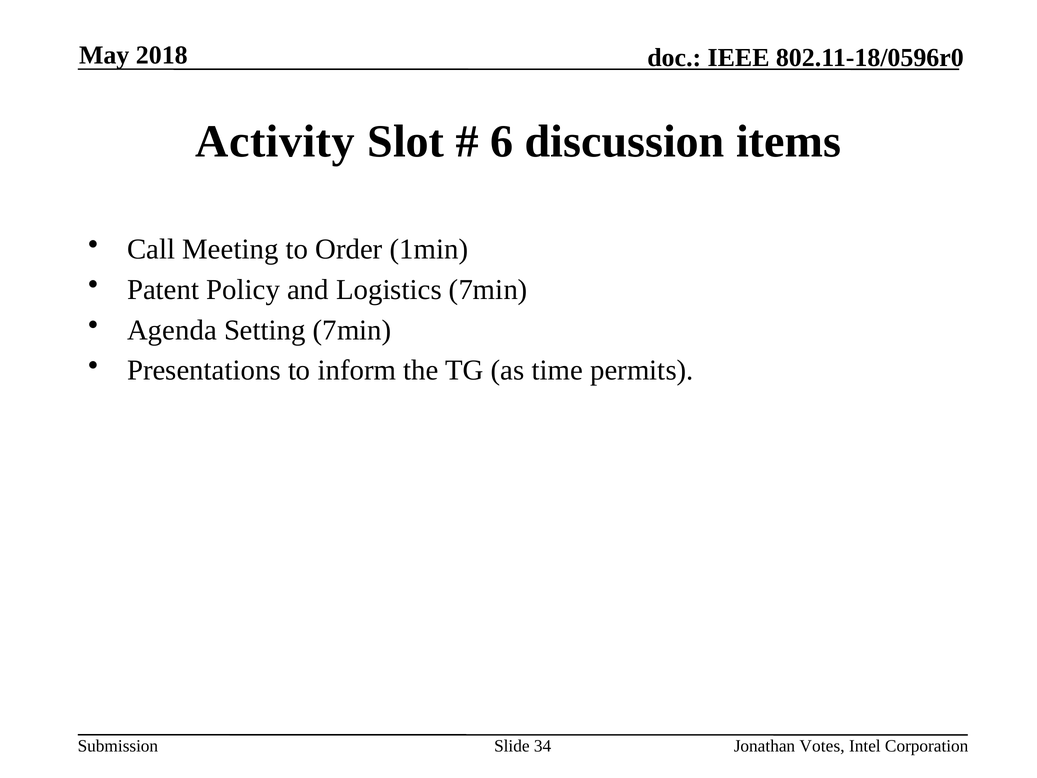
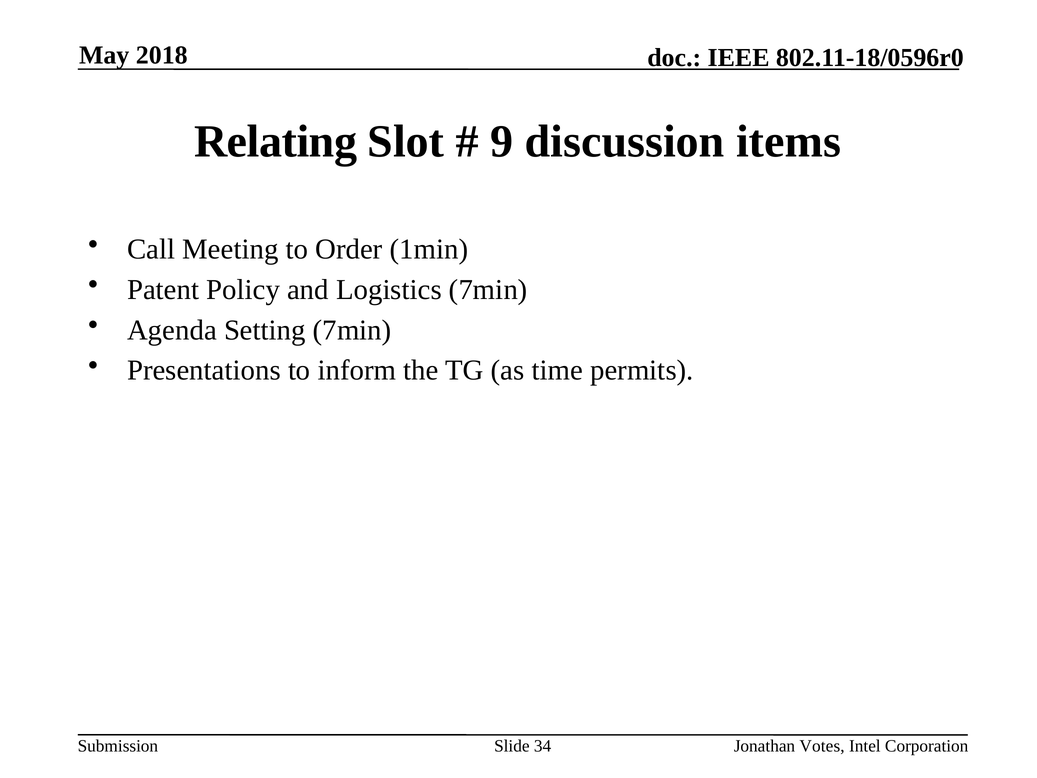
Activity: Activity -> Relating (276, 141)
6: 6 -> 9 (502, 141)
